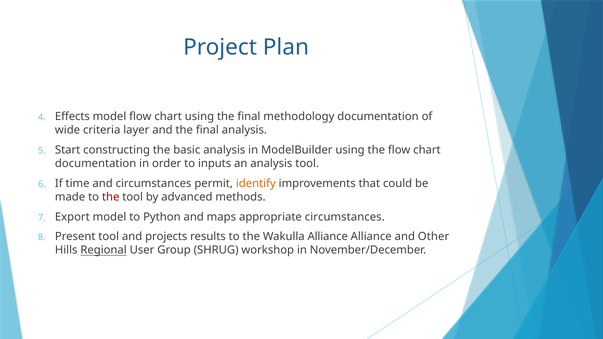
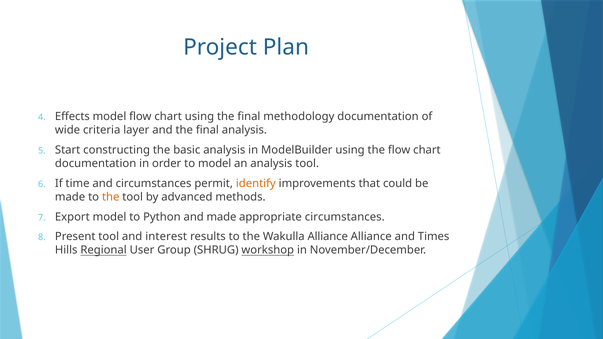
to inputs: inputs -> model (215, 164)
the colour: red -> orange (111, 197)
and maps: maps -> made (221, 217)
projects: projects -> interest (166, 237)
Other: Other -> Times (434, 237)
workshop underline: none -> present (268, 250)
